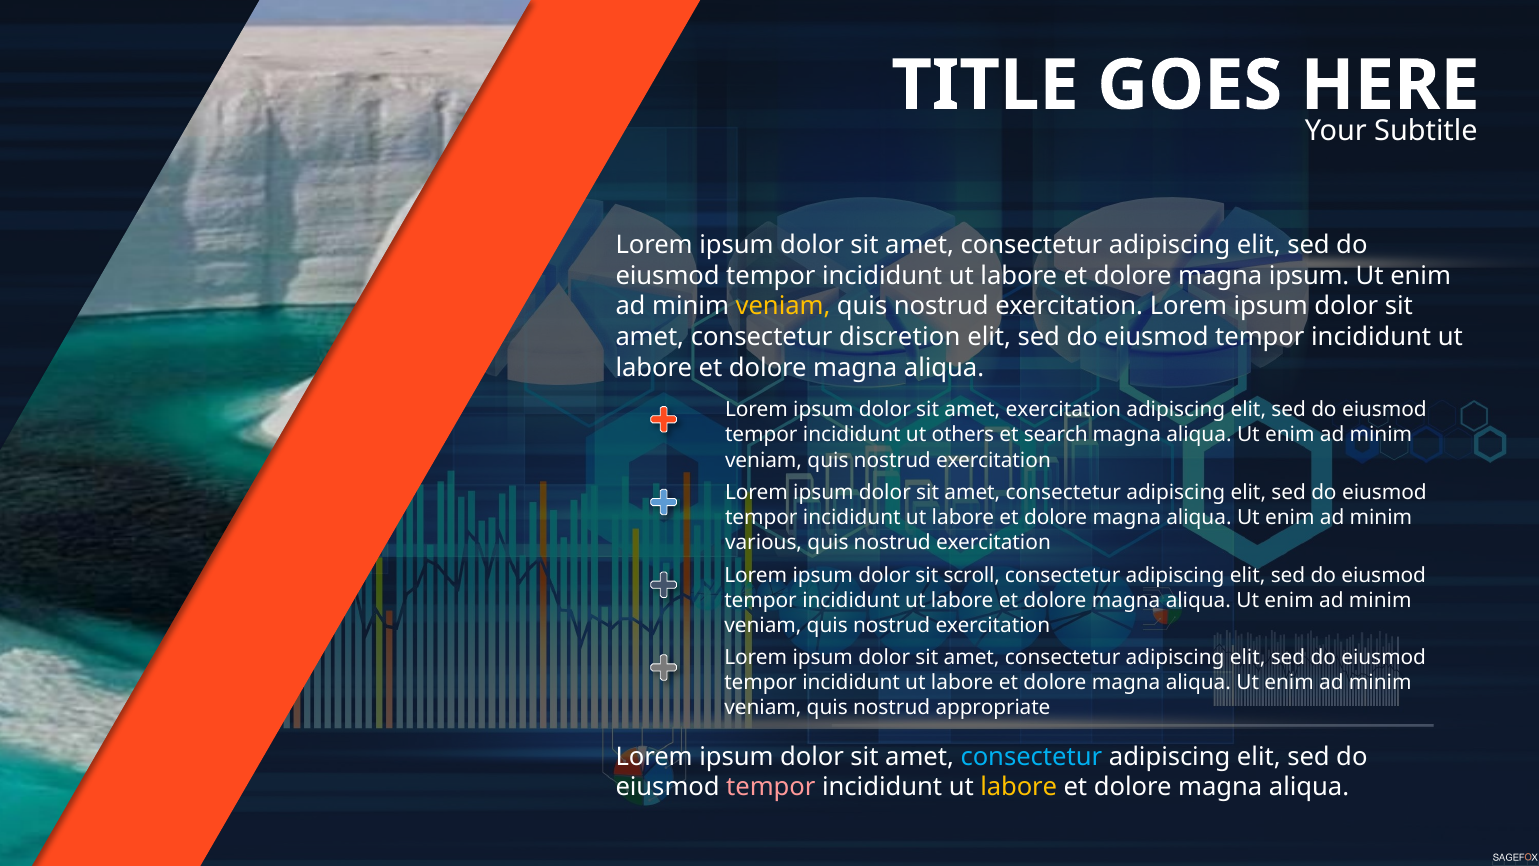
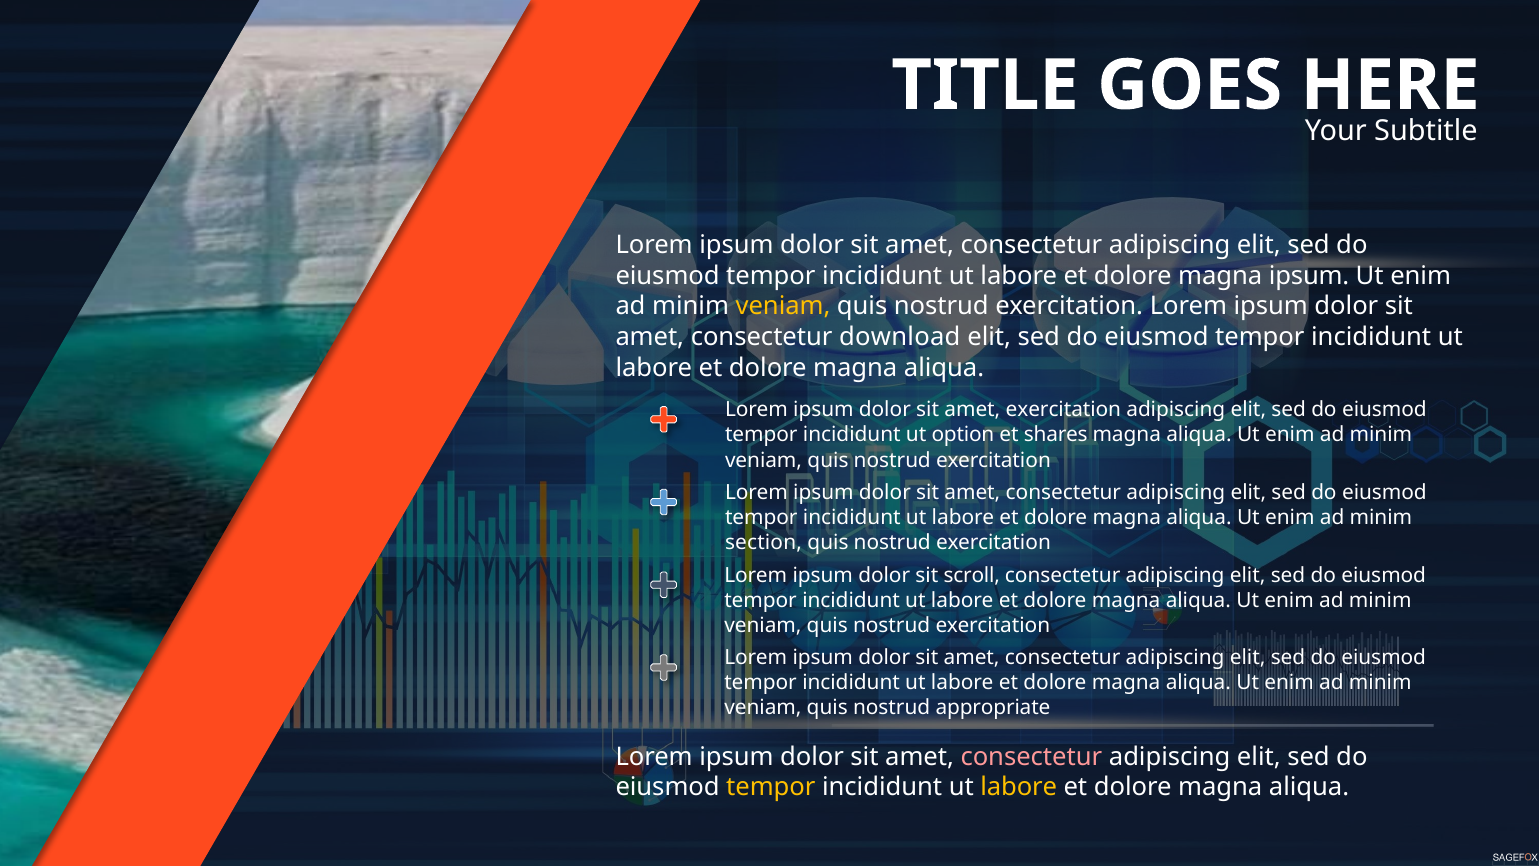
discretion: discretion -> download (900, 337)
others: others -> option (963, 435)
search: search -> shares (1056, 435)
various: various -> section (763, 543)
consectetur colour: light blue -> pink (1031, 756)
tempor colour: pink -> yellow (771, 787)
